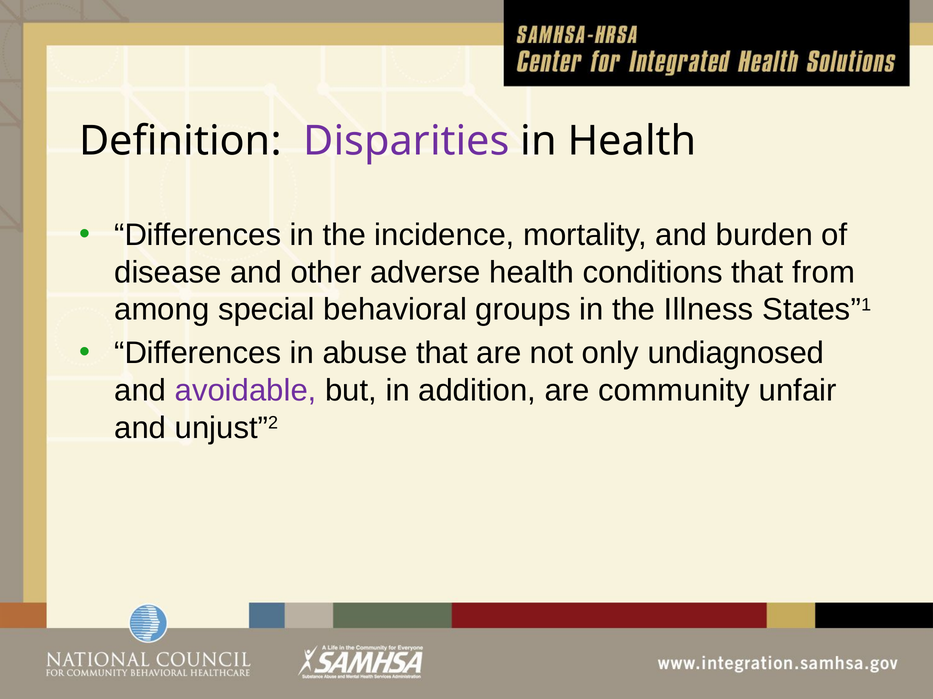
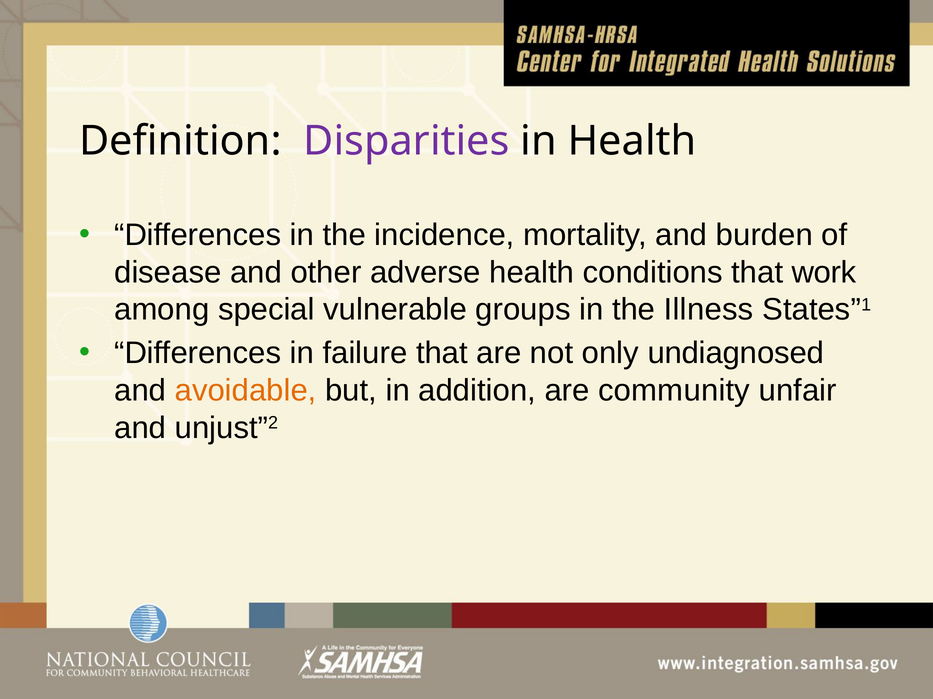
from: from -> work (824, 273)
behavioral: behavioral -> vulnerable (395, 310)
abuse: abuse -> failure (365, 354)
avoidable colour: purple -> orange (246, 391)
